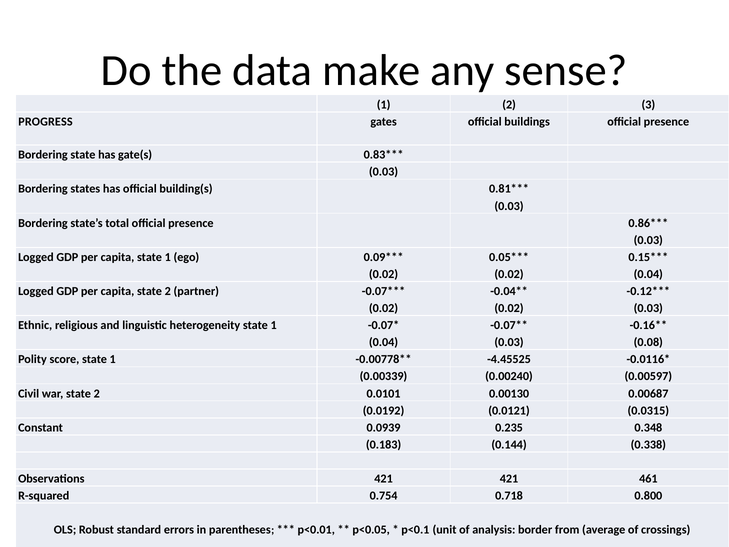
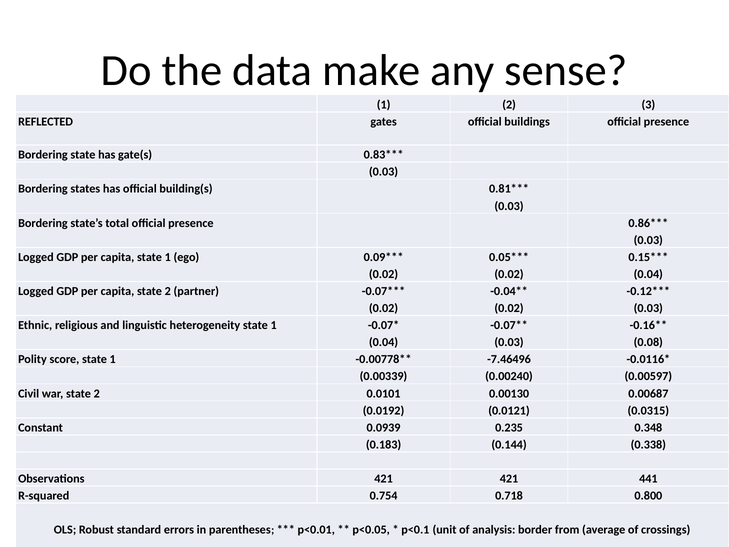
PROGRESS: PROGRESS -> REFLECTED (46, 122)
-4.45525: -4.45525 -> -7.46496 (509, 359)
461: 461 -> 441 (648, 479)
